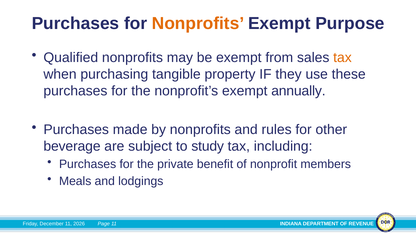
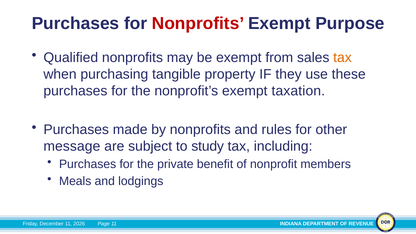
Nonprofits colour: orange -> red (198, 23)
annually: annually -> taxation (298, 91)
beverage: beverage -> message (72, 146)
